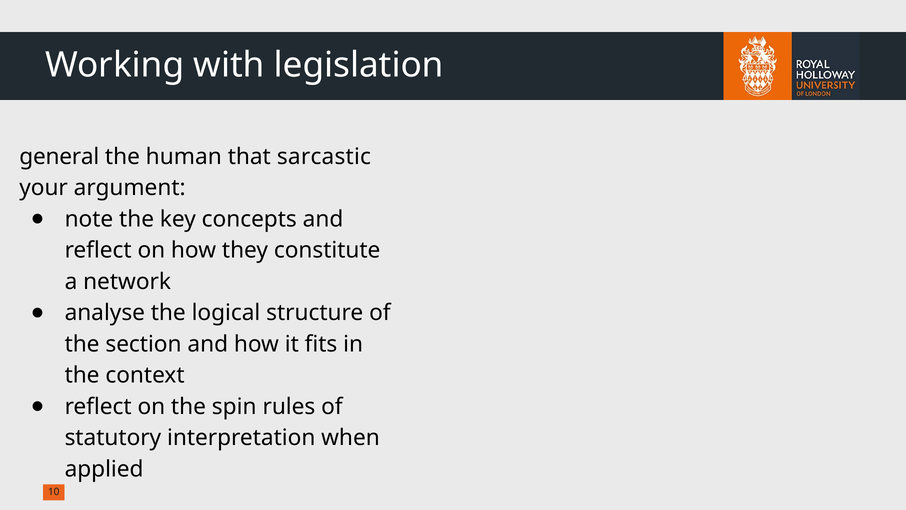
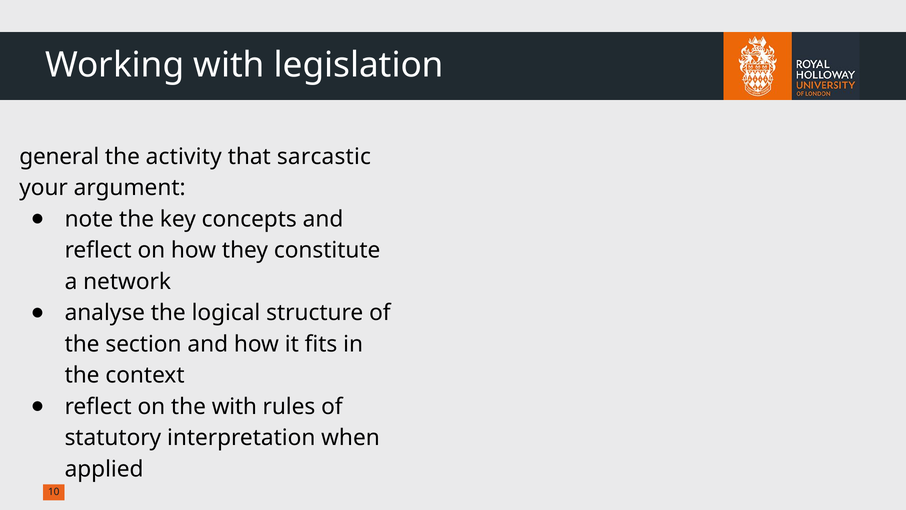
human: human -> activity (184, 156)
the spin: spin -> with (234, 406)
